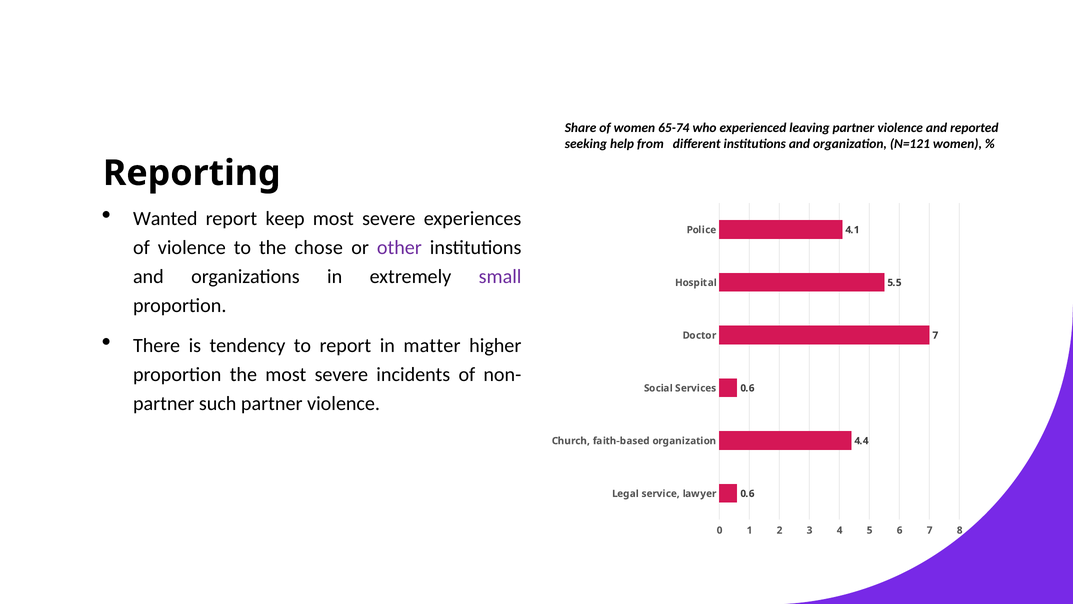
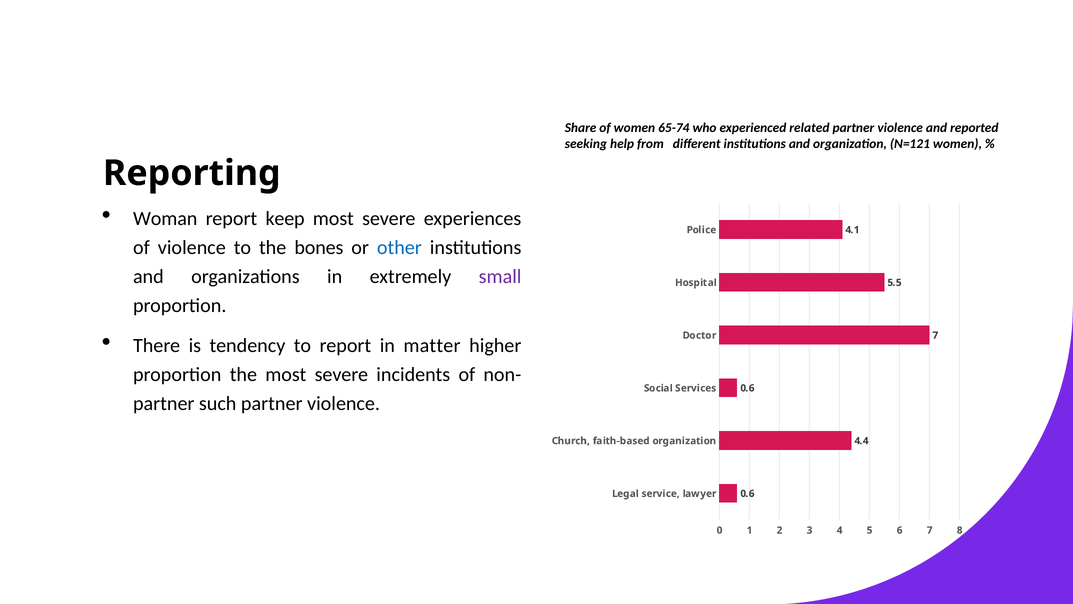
leaving: leaving -> related (809, 128)
Wanted: Wanted -> Woman (165, 218)
chose: chose -> bones (319, 247)
other colour: purple -> blue (399, 247)
